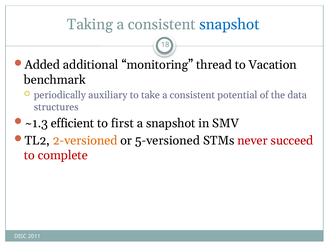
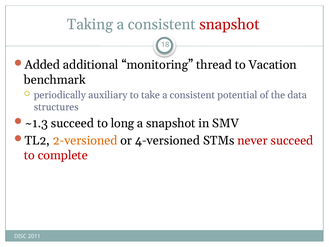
snapshot colour: blue -> red (229, 24)
~1.3 efficient: efficient -> succeed (72, 123)
first: first -> long (123, 123)
5-versioned: 5-versioned -> 4-versioned (168, 140)
